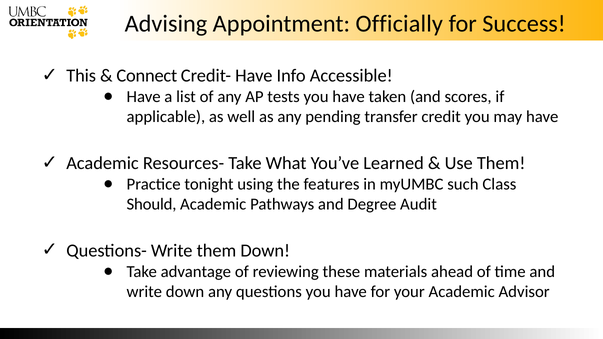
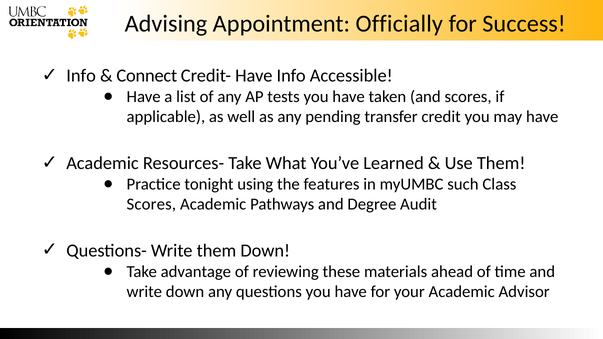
This: This -> Info (81, 76)
Should: Should -> Scores (151, 204)
